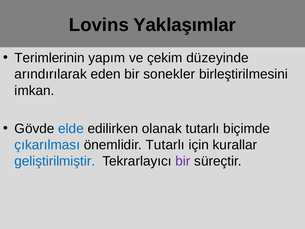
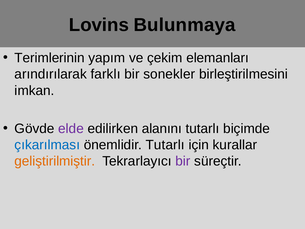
Yaklaşımlar: Yaklaşımlar -> Bulunmaya (185, 25)
düzeyinde: düzeyinde -> elemanları (218, 58)
eden: eden -> farklı (106, 74)
elde colour: blue -> purple (71, 128)
olanak: olanak -> alanını (162, 128)
geliştirilmiştir colour: blue -> orange (55, 161)
